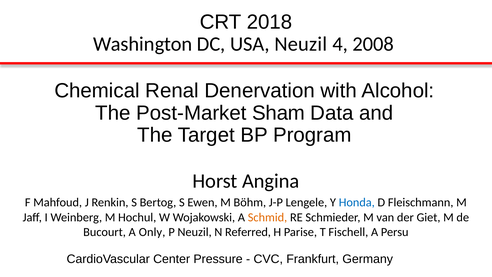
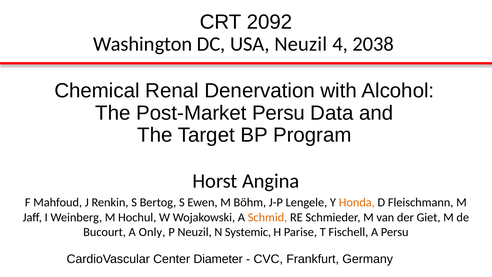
2018: 2018 -> 2092 (269, 22)
2008: 2008 -> 2038 (373, 44)
Post-Market Sham: Sham -> Persu (279, 113)
Honda colour: blue -> orange (357, 202)
Referred: Referred -> Systemic (248, 232)
Pressure: Pressure -> Diameter (218, 259)
